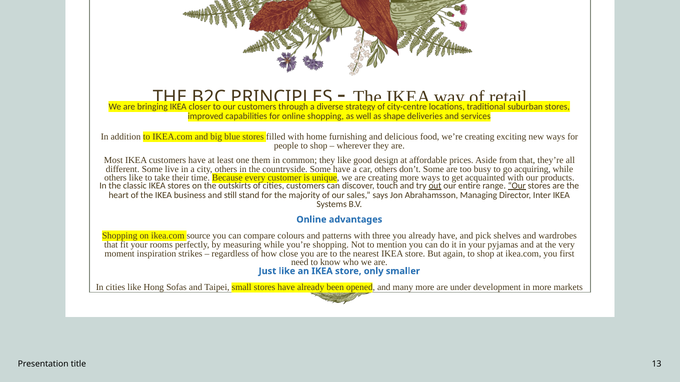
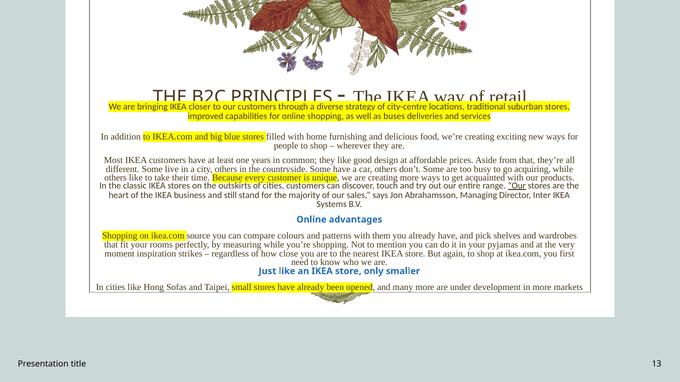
shape: shape -> buses (394, 116)
them: them -> years (261, 160)
out underline: present -> none (435, 186)
three: three -> them (381, 236)
